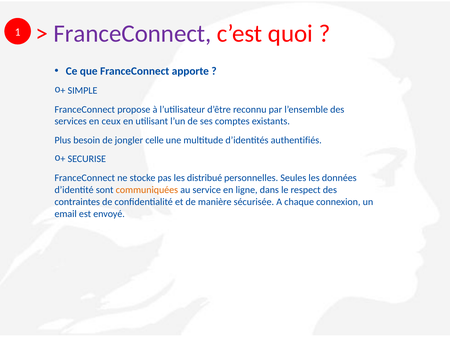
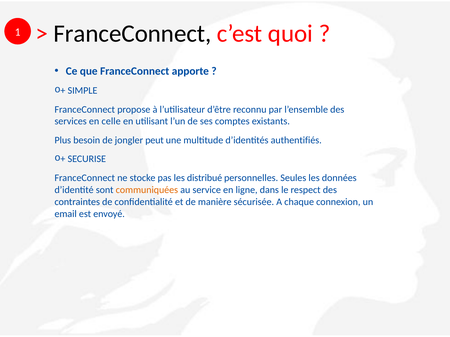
FranceConnect colour: purple -> black (132, 34)
ceux: ceux -> celle (111, 122)
celle: celle -> peut (155, 140)
